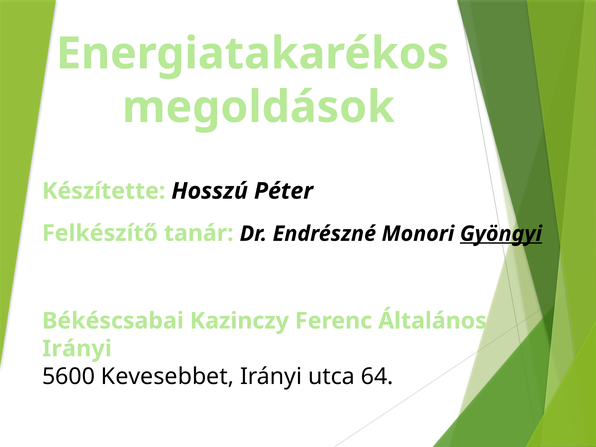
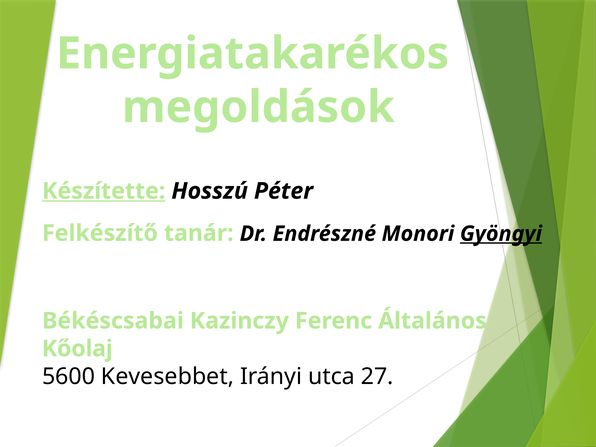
Készítette underline: none -> present (104, 191)
Irányi: Irányi -> Kőolaj (77, 349)
64: 64 -> 27 (377, 377)
